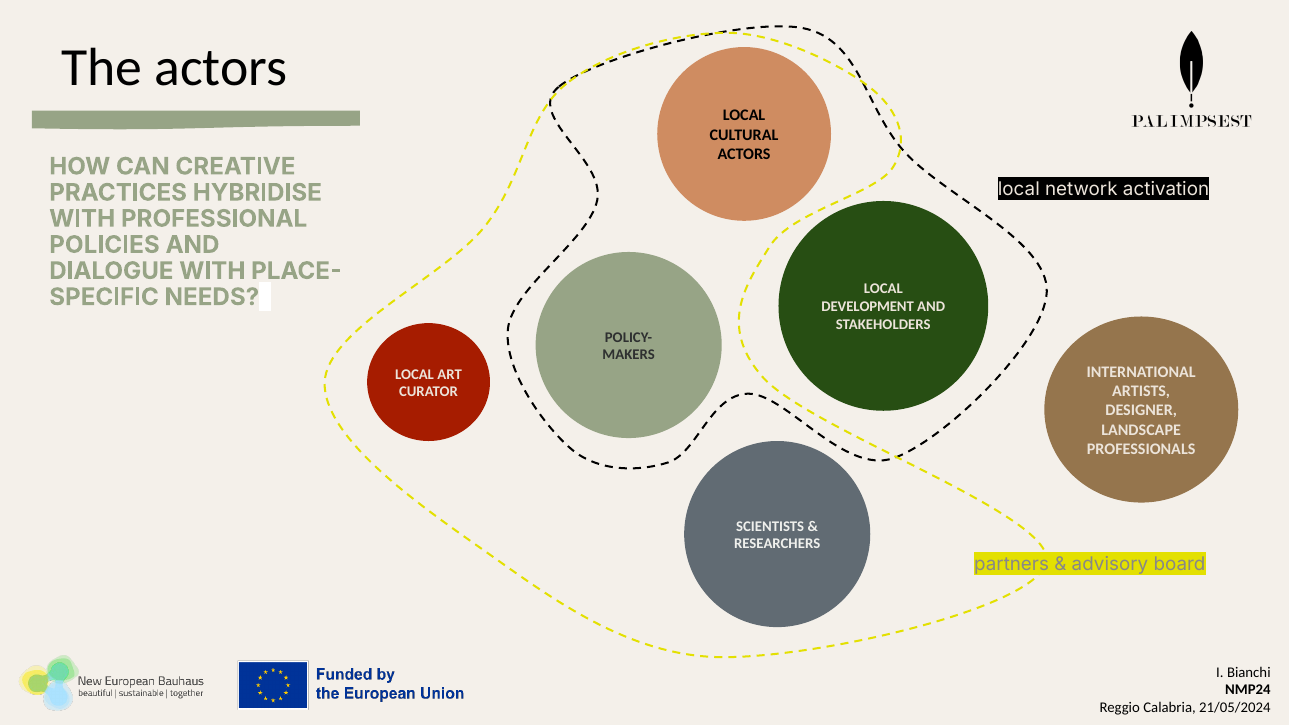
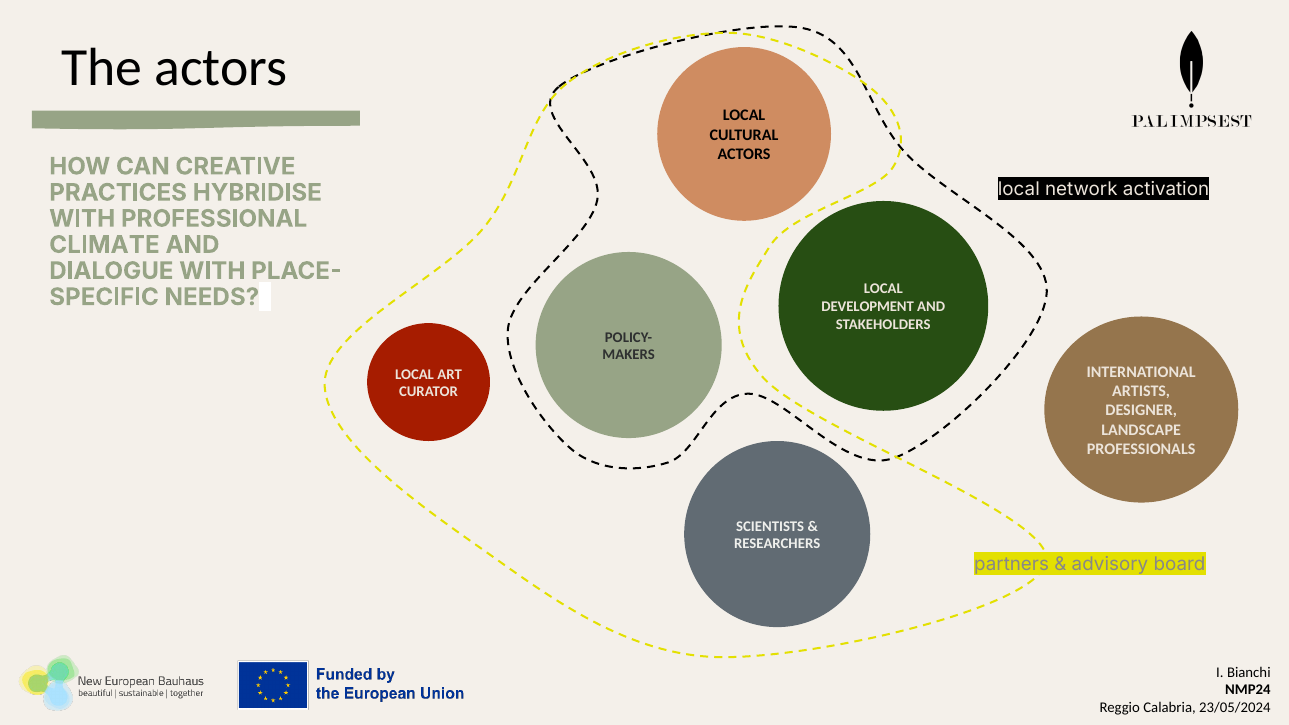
POLICIES: POLICIES -> CLIMATE (104, 245)
21/05/2024: 21/05/2024 -> 23/05/2024 (1235, 708)
